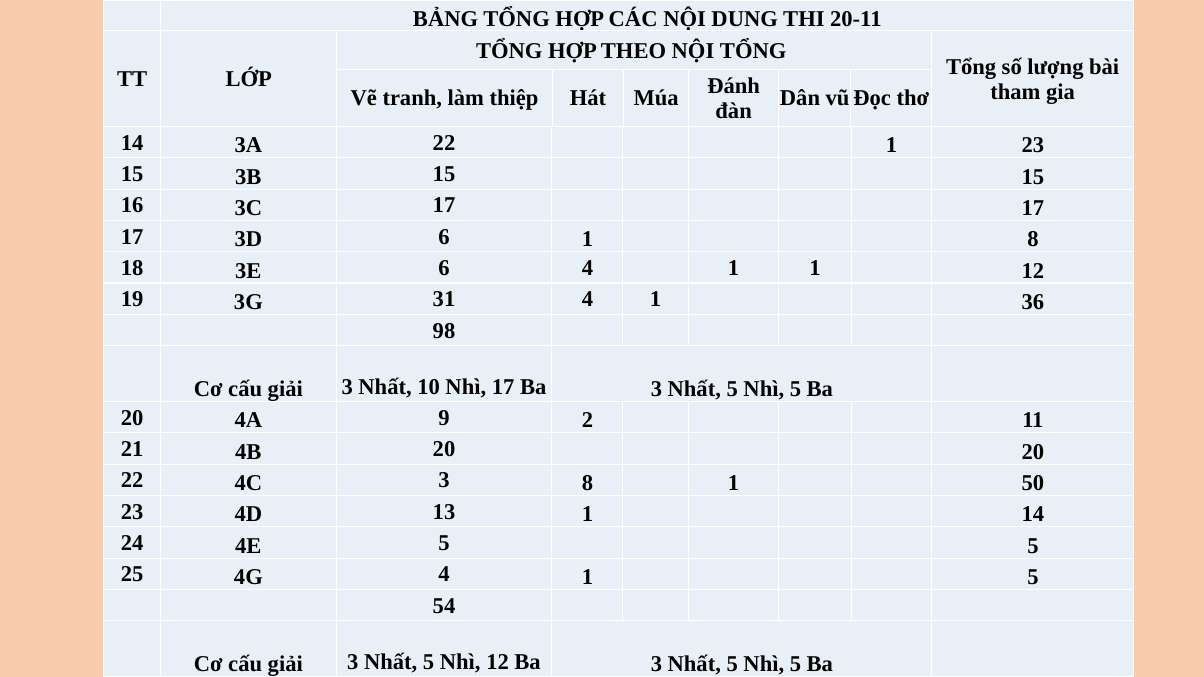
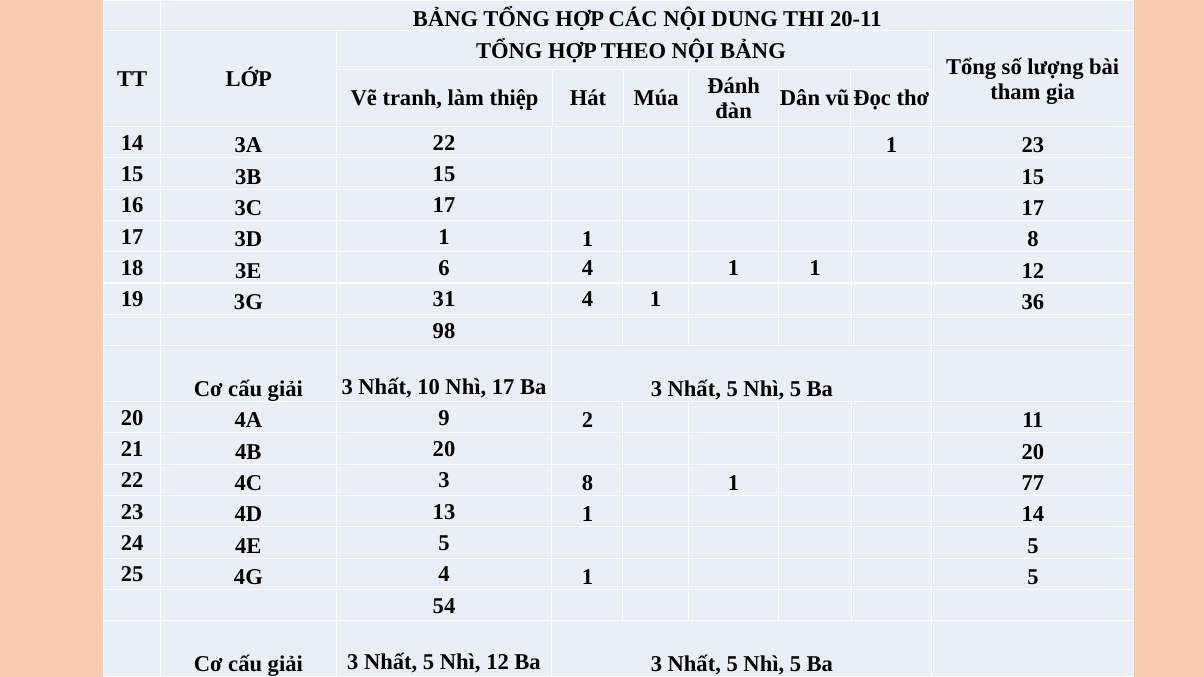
NỘI TỔNG: TỔNG -> BẢNG (753, 51)
3D 6: 6 -> 1 (444, 237)
50: 50 -> 77 (1033, 483)
